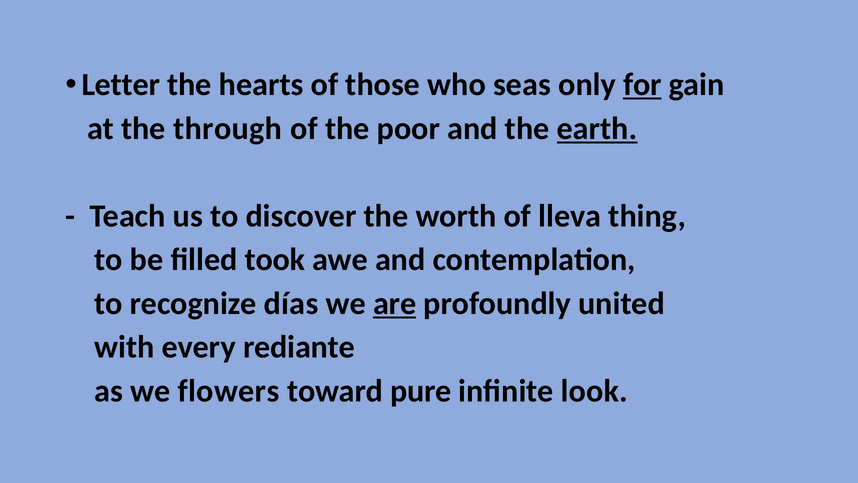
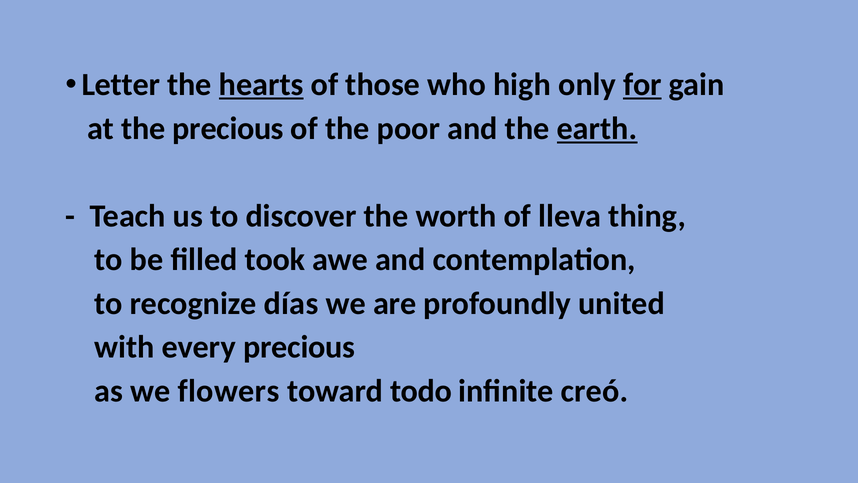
hearts underline: none -> present (261, 85)
seas: seas -> high (522, 85)
the through: through -> precious (228, 128)
are underline: present -> none (395, 303)
every rediante: rediante -> precious (299, 347)
pure: pure -> todo (421, 391)
look: look -> creó (594, 391)
